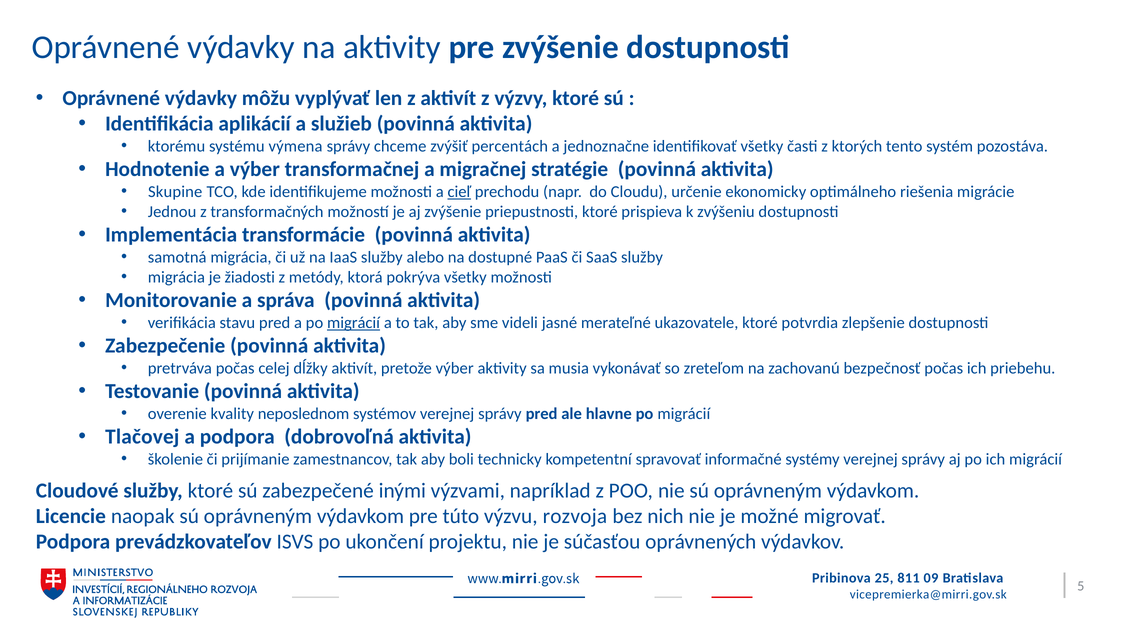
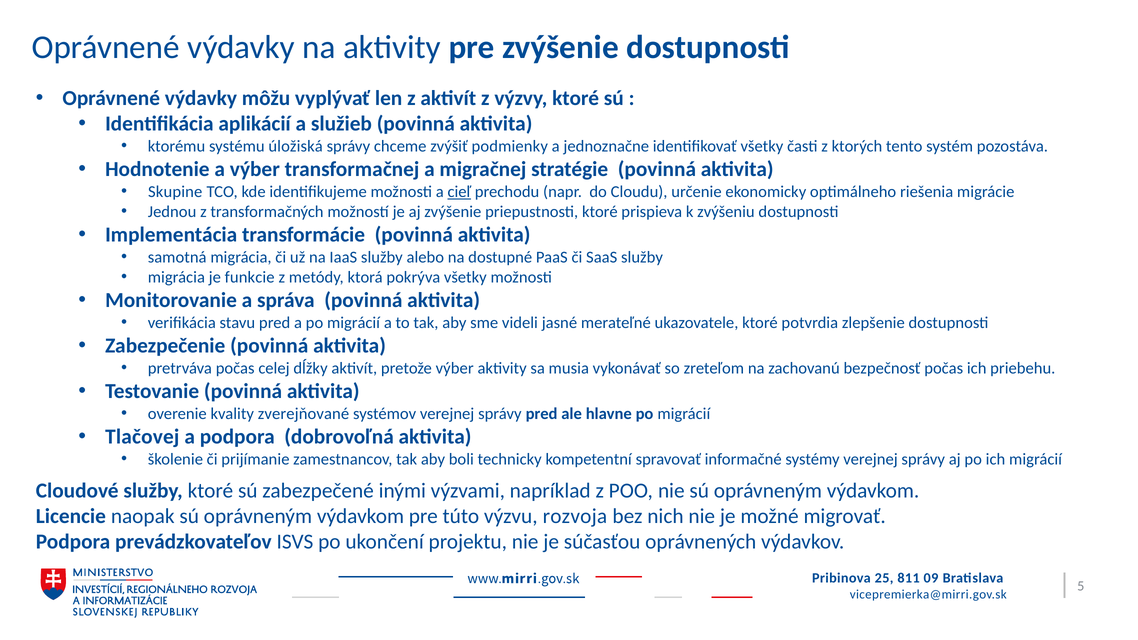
výmena: výmena -> úložiská (296, 146)
percentách: percentách -> podmienky (510, 146)
žiadosti: žiadosti -> funkcie (250, 277)
migrácií underline: present -> none (354, 323)
neposlednom: neposlednom -> zverejňované (303, 414)
